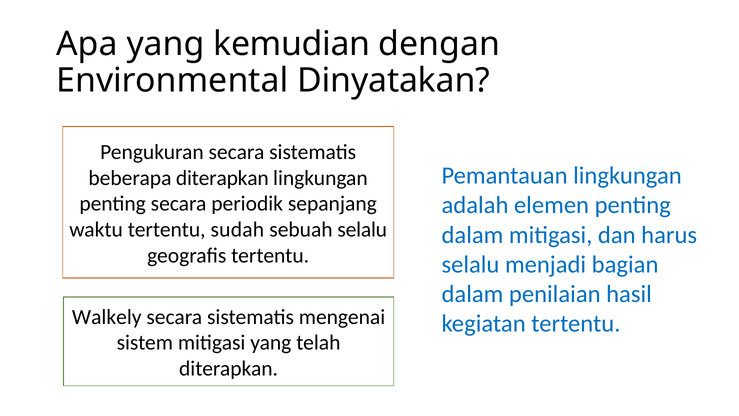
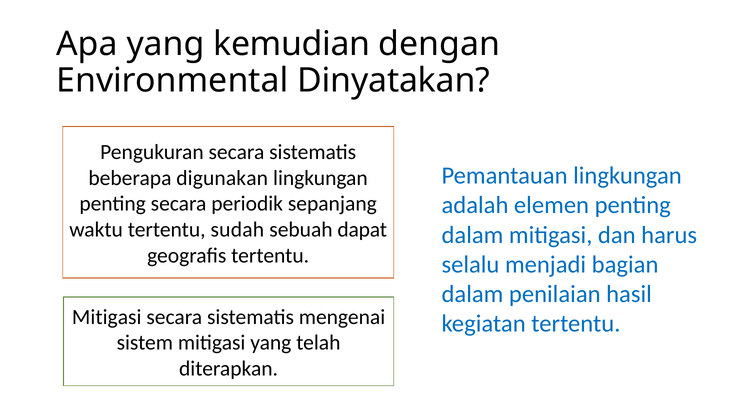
beberapa diterapkan: diterapkan -> digunakan (222, 178)
sebuah selalu: selalu -> dapat (362, 230)
Walkely: Walkely -> Mitigasi (107, 317)
